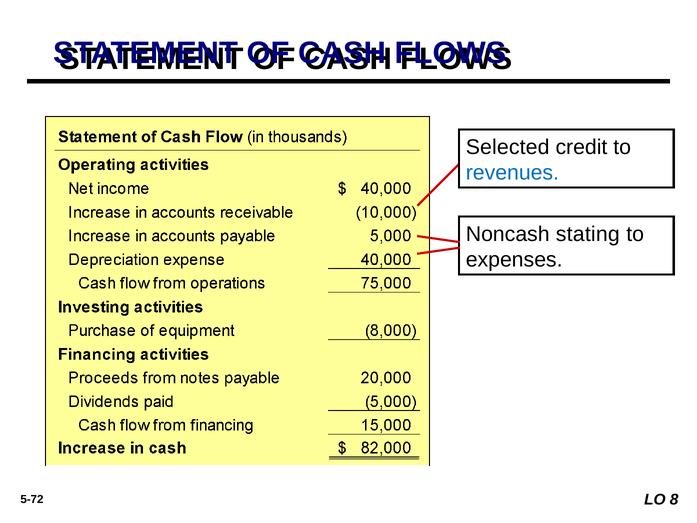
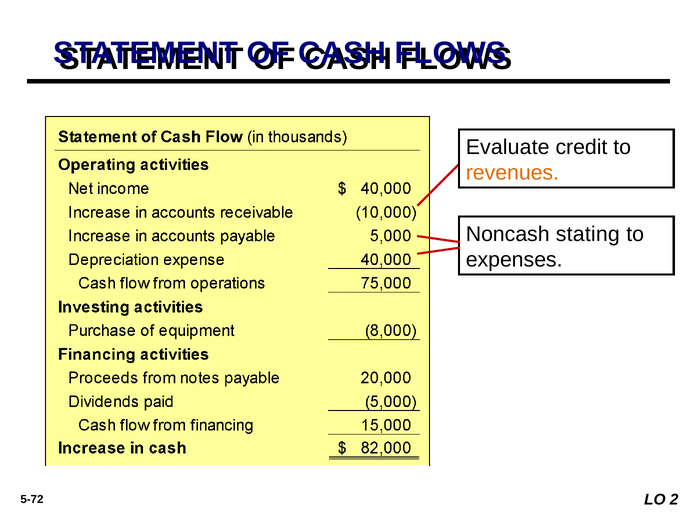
Selected: Selected -> Evaluate (508, 147)
revenues colour: blue -> orange (512, 173)
8: 8 -> 2 (674, 499)
